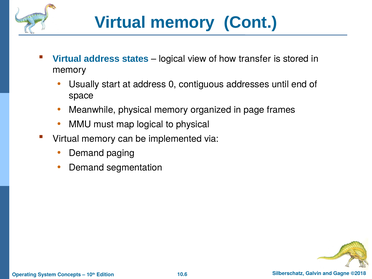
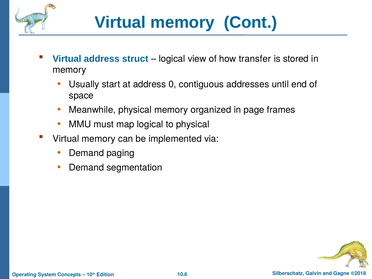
states: states -> struct (135, 59)
